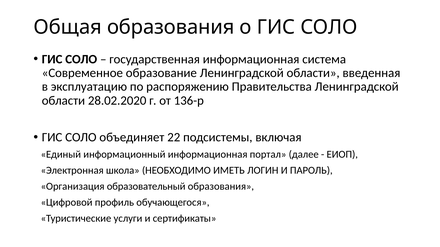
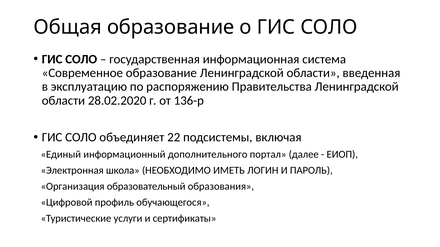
Общая образования: образования -> образование (171, 27)
информационный информационная: информационная -> дополнительного (208, 155)
